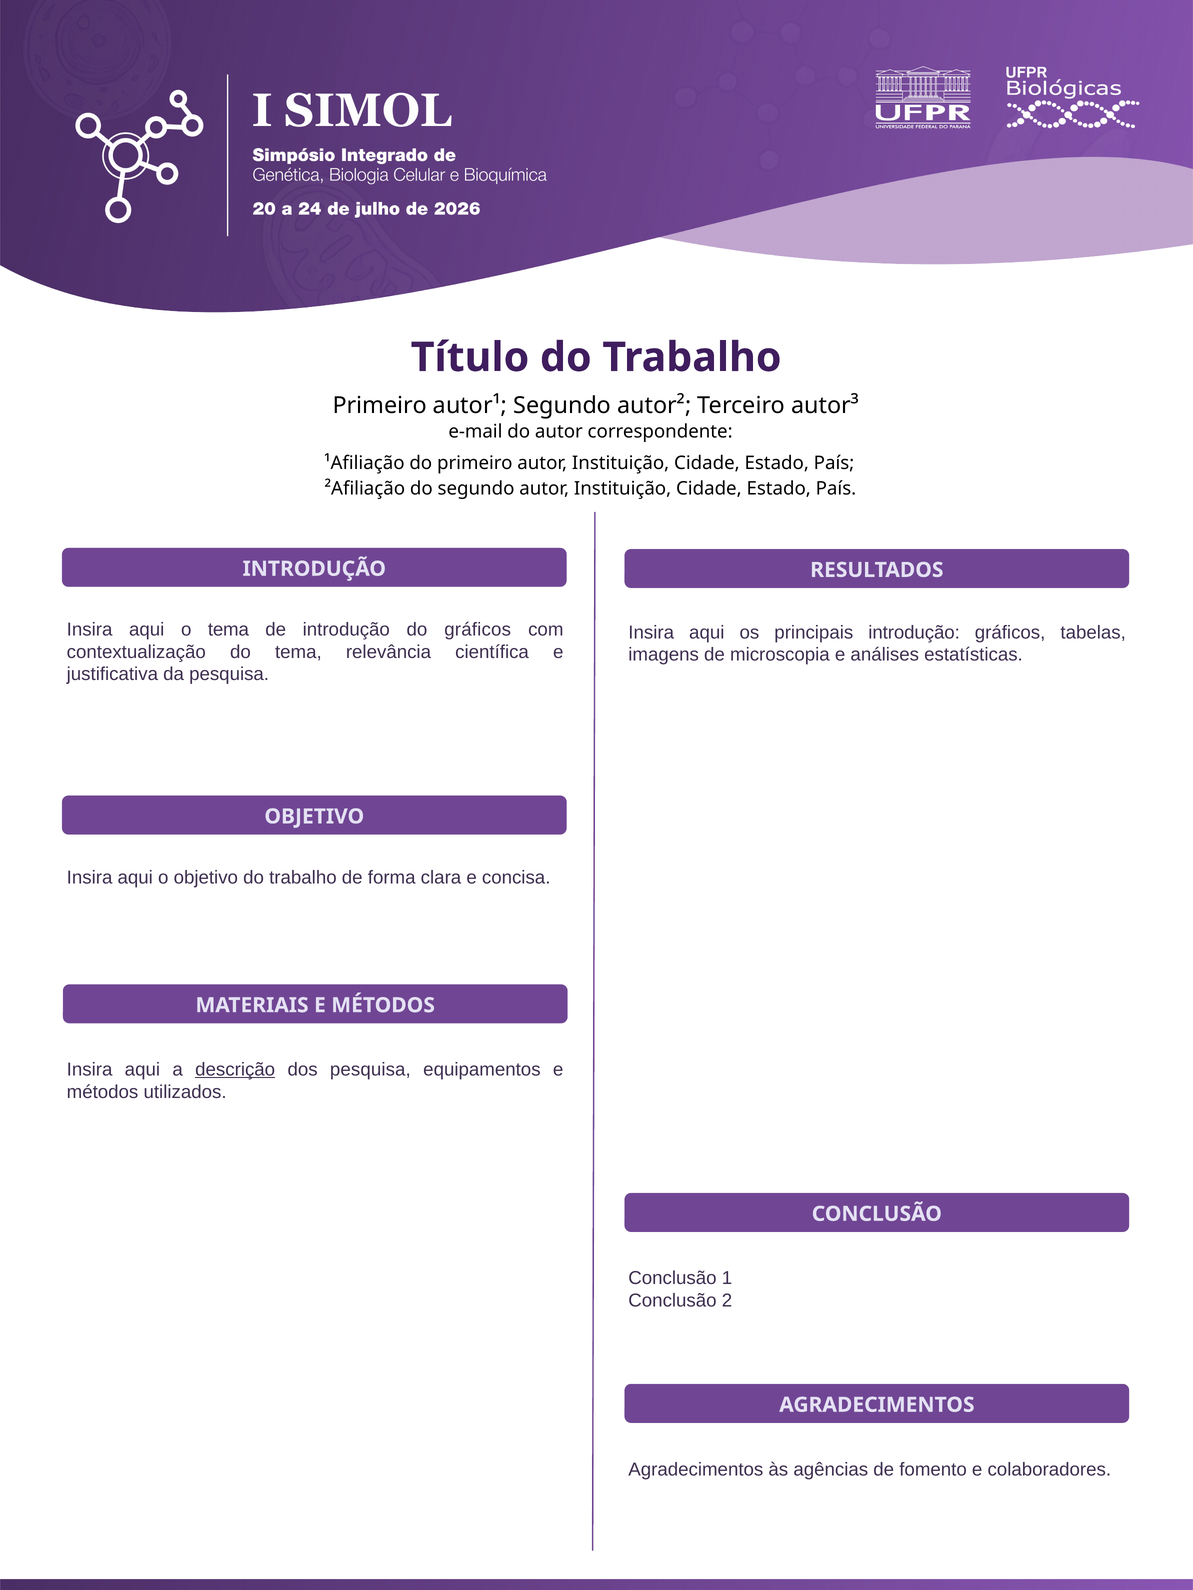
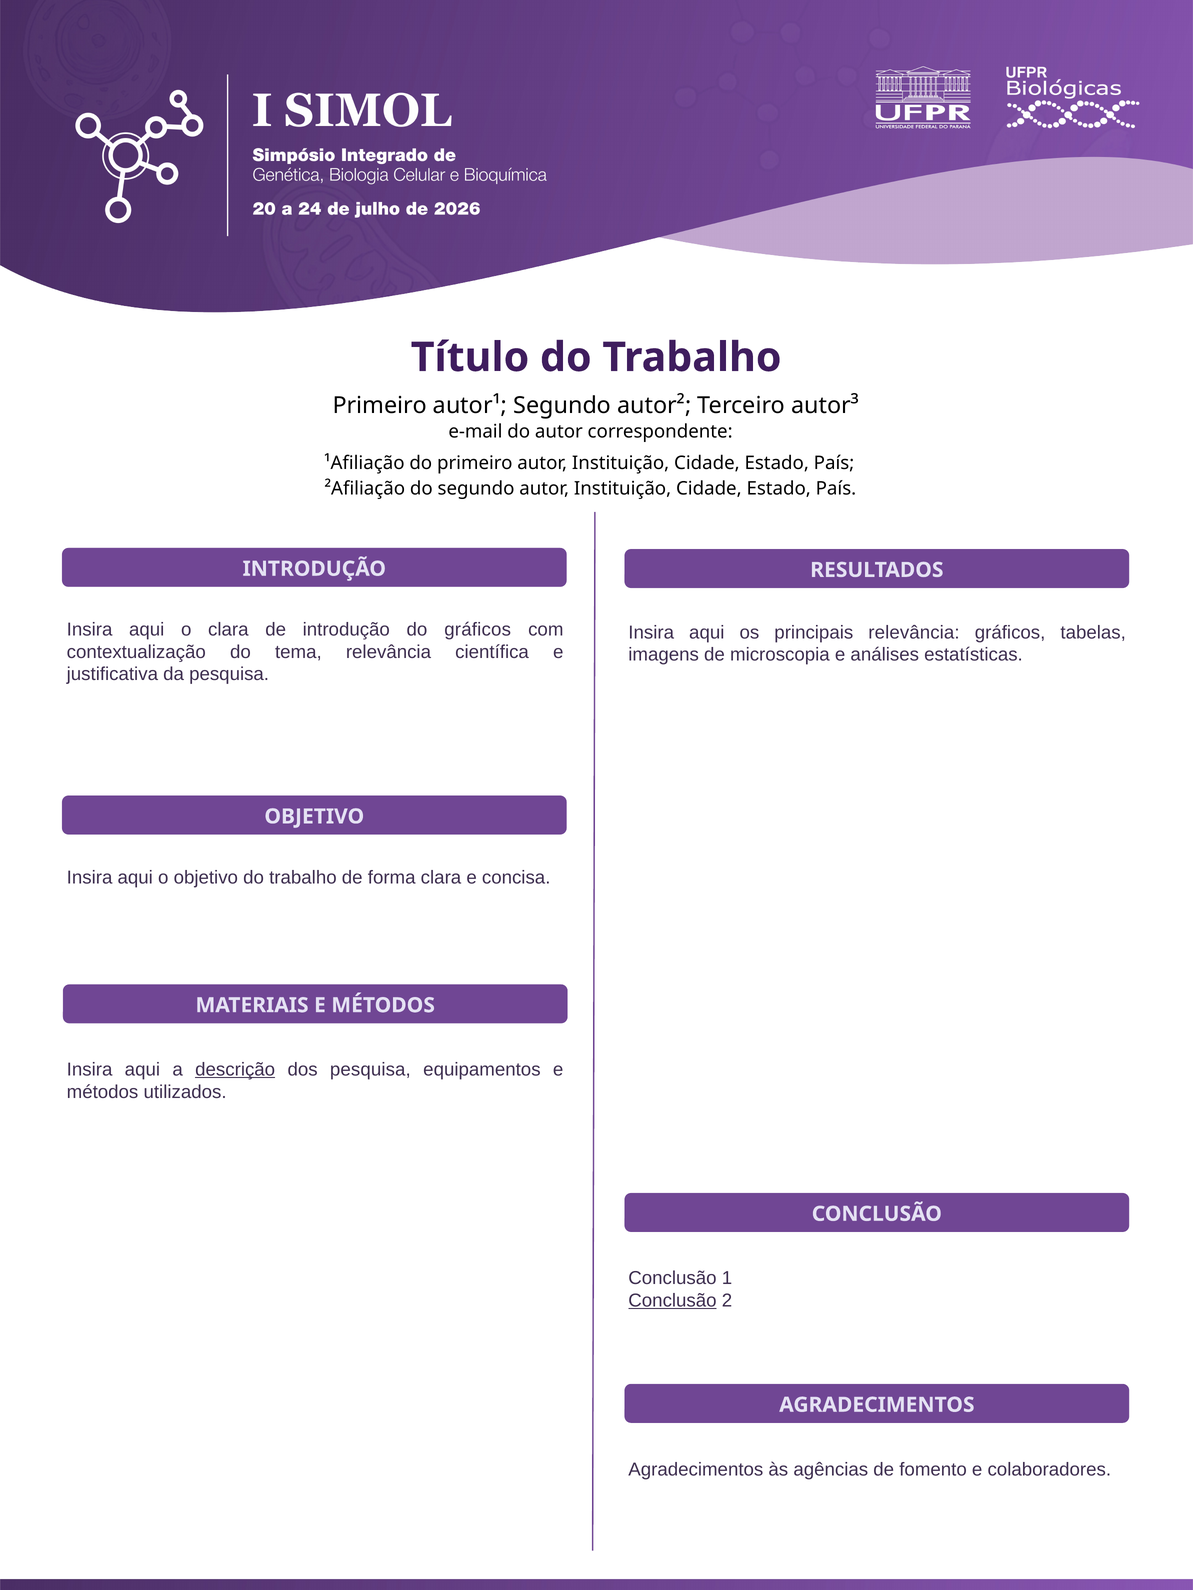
o tema: tema -> clara (228, 630)
principais introdução: introdução -> relevância (914, 633)
Conclusão underline: none -> present (672, 1301)
